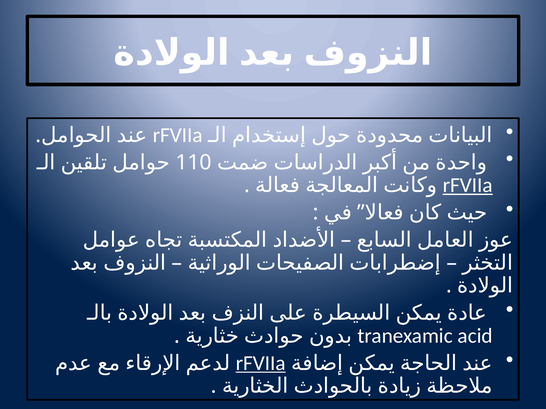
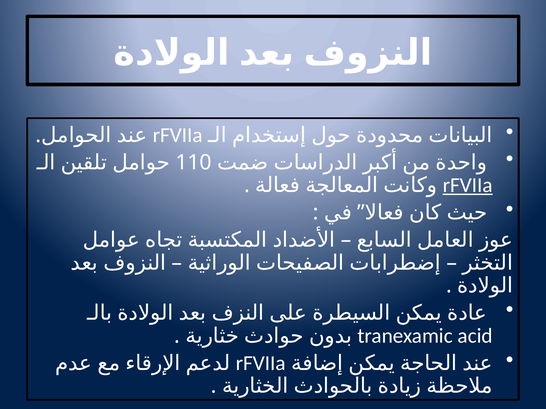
rFVIIa underline: present -> none (261, 363)
